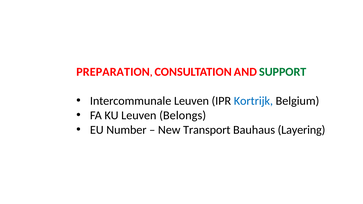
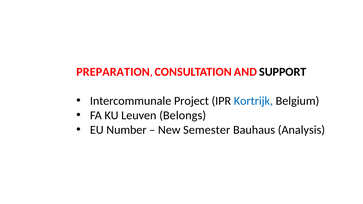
SUPPORT colour: green -> black (283, 72)
Intercommunale Leuven: Leuven -> Project (191, 101)
Transport: Transport -> Semester (207, 130)
Layering: Layering -> Analysis (301, 130)
